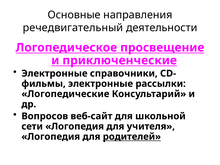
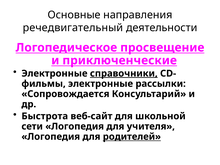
справочники underline: none -> present (124, 73)
Логопедические: Логопедические -> Сопровождается (65, 94)
Вопросов: Вопросов -> Быстрота (45, 116)
